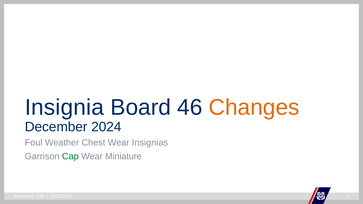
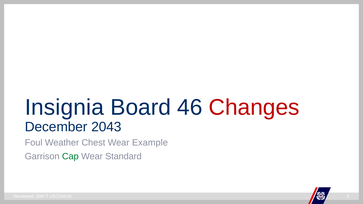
Changes colour: orange -> red (254, 107)
2024: 2024 -> 2043 (106, 127)
Insignias: Insignias -> Example (150, 143)
Miniature: Miniature -> Standard (123, 156)
